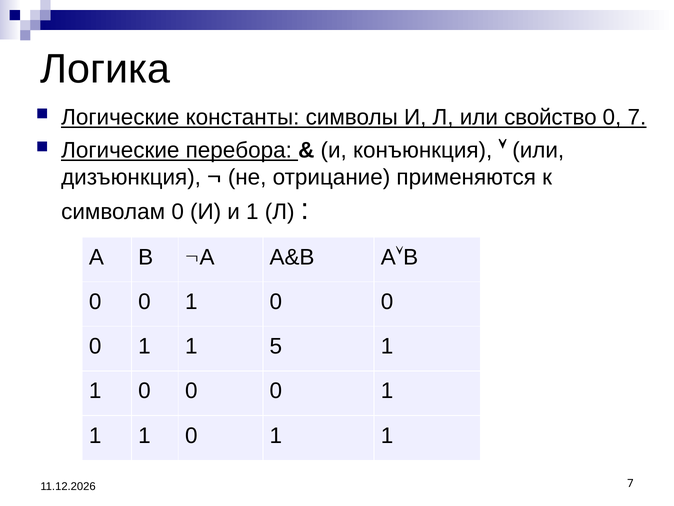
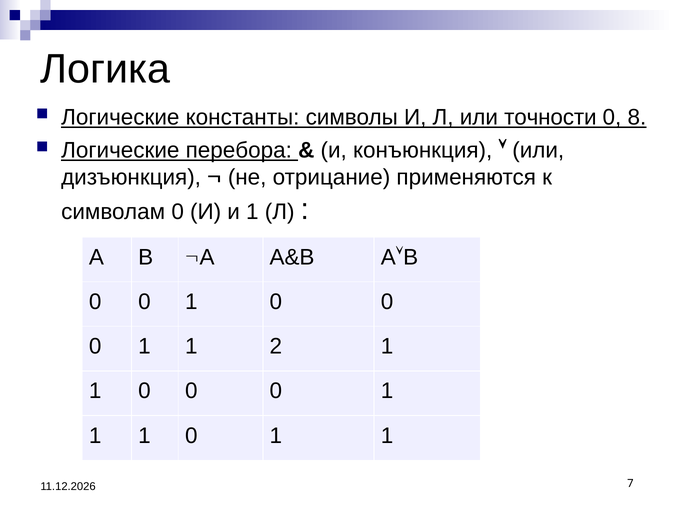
свойство: свойство -> точности (550, 117)
0 7: 7 -> 8 (637, 117)
5: 5 -> 2 (276, 346)
